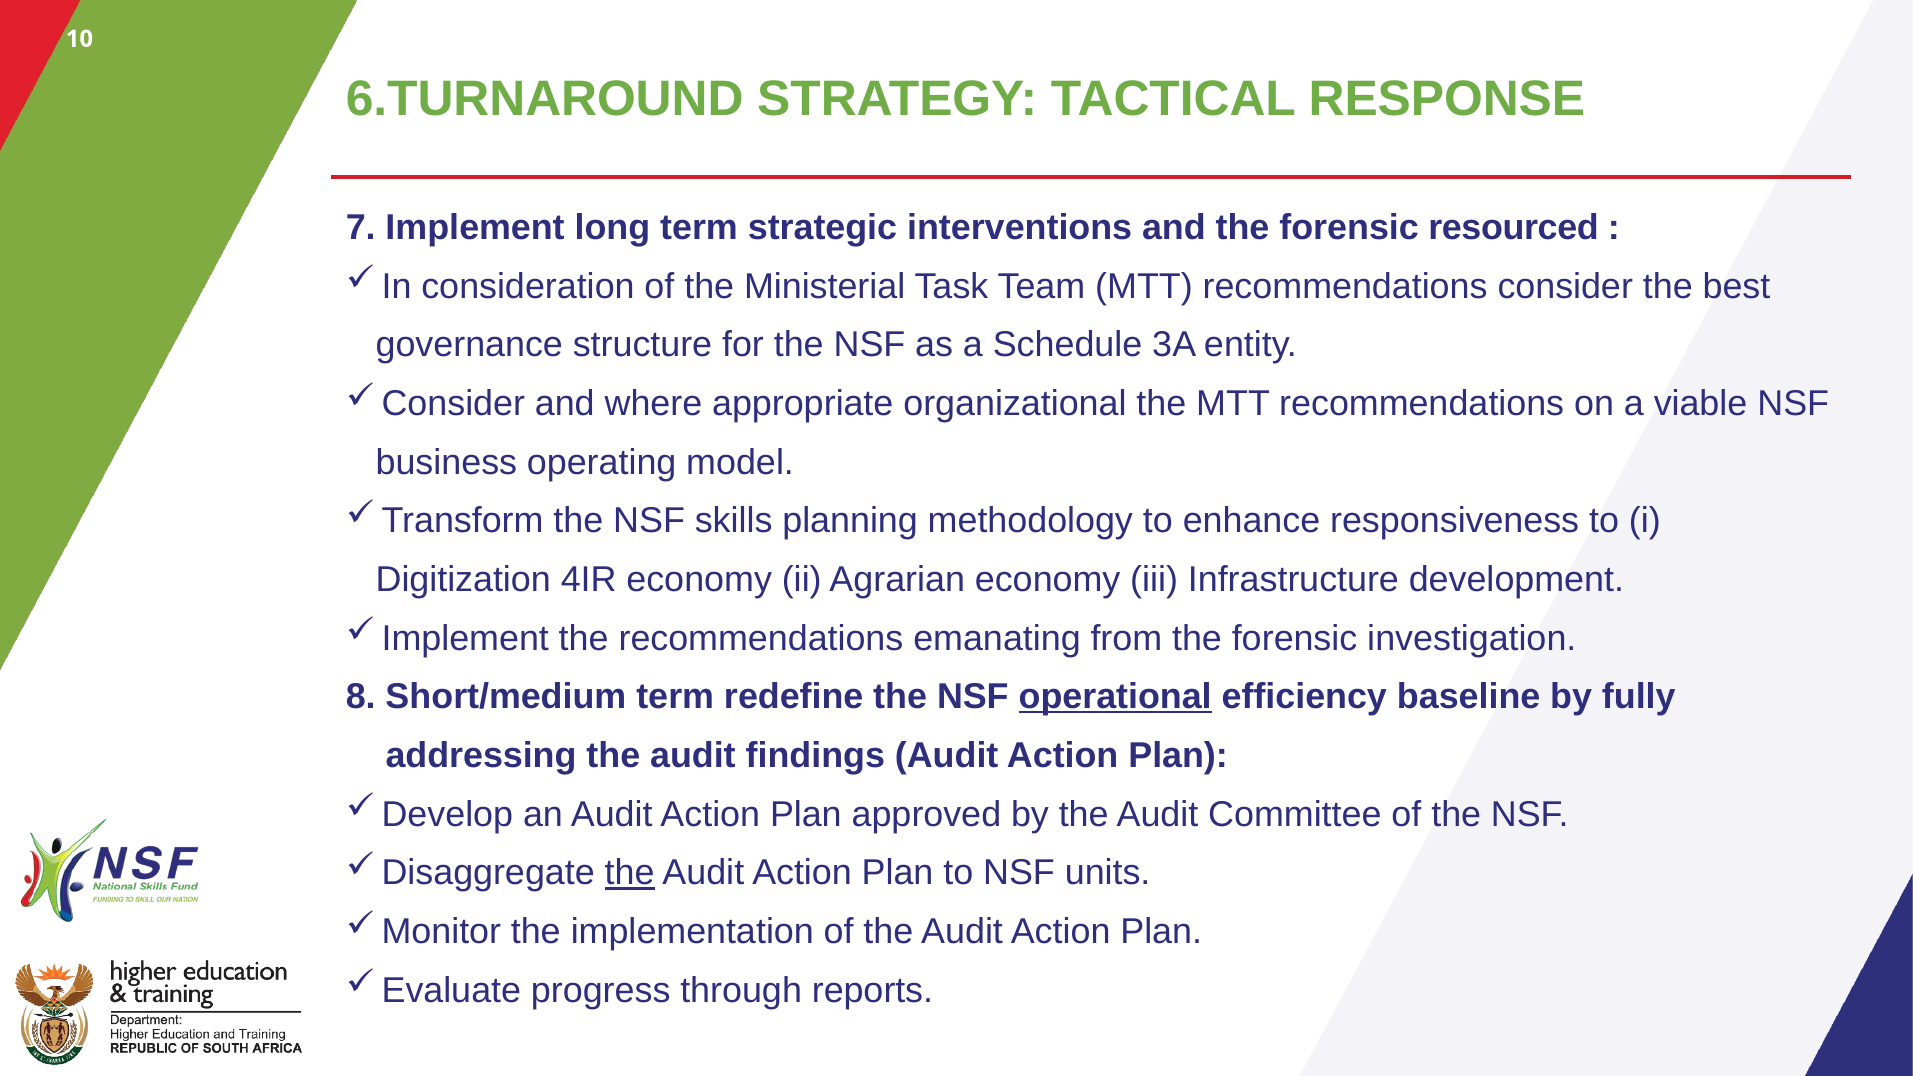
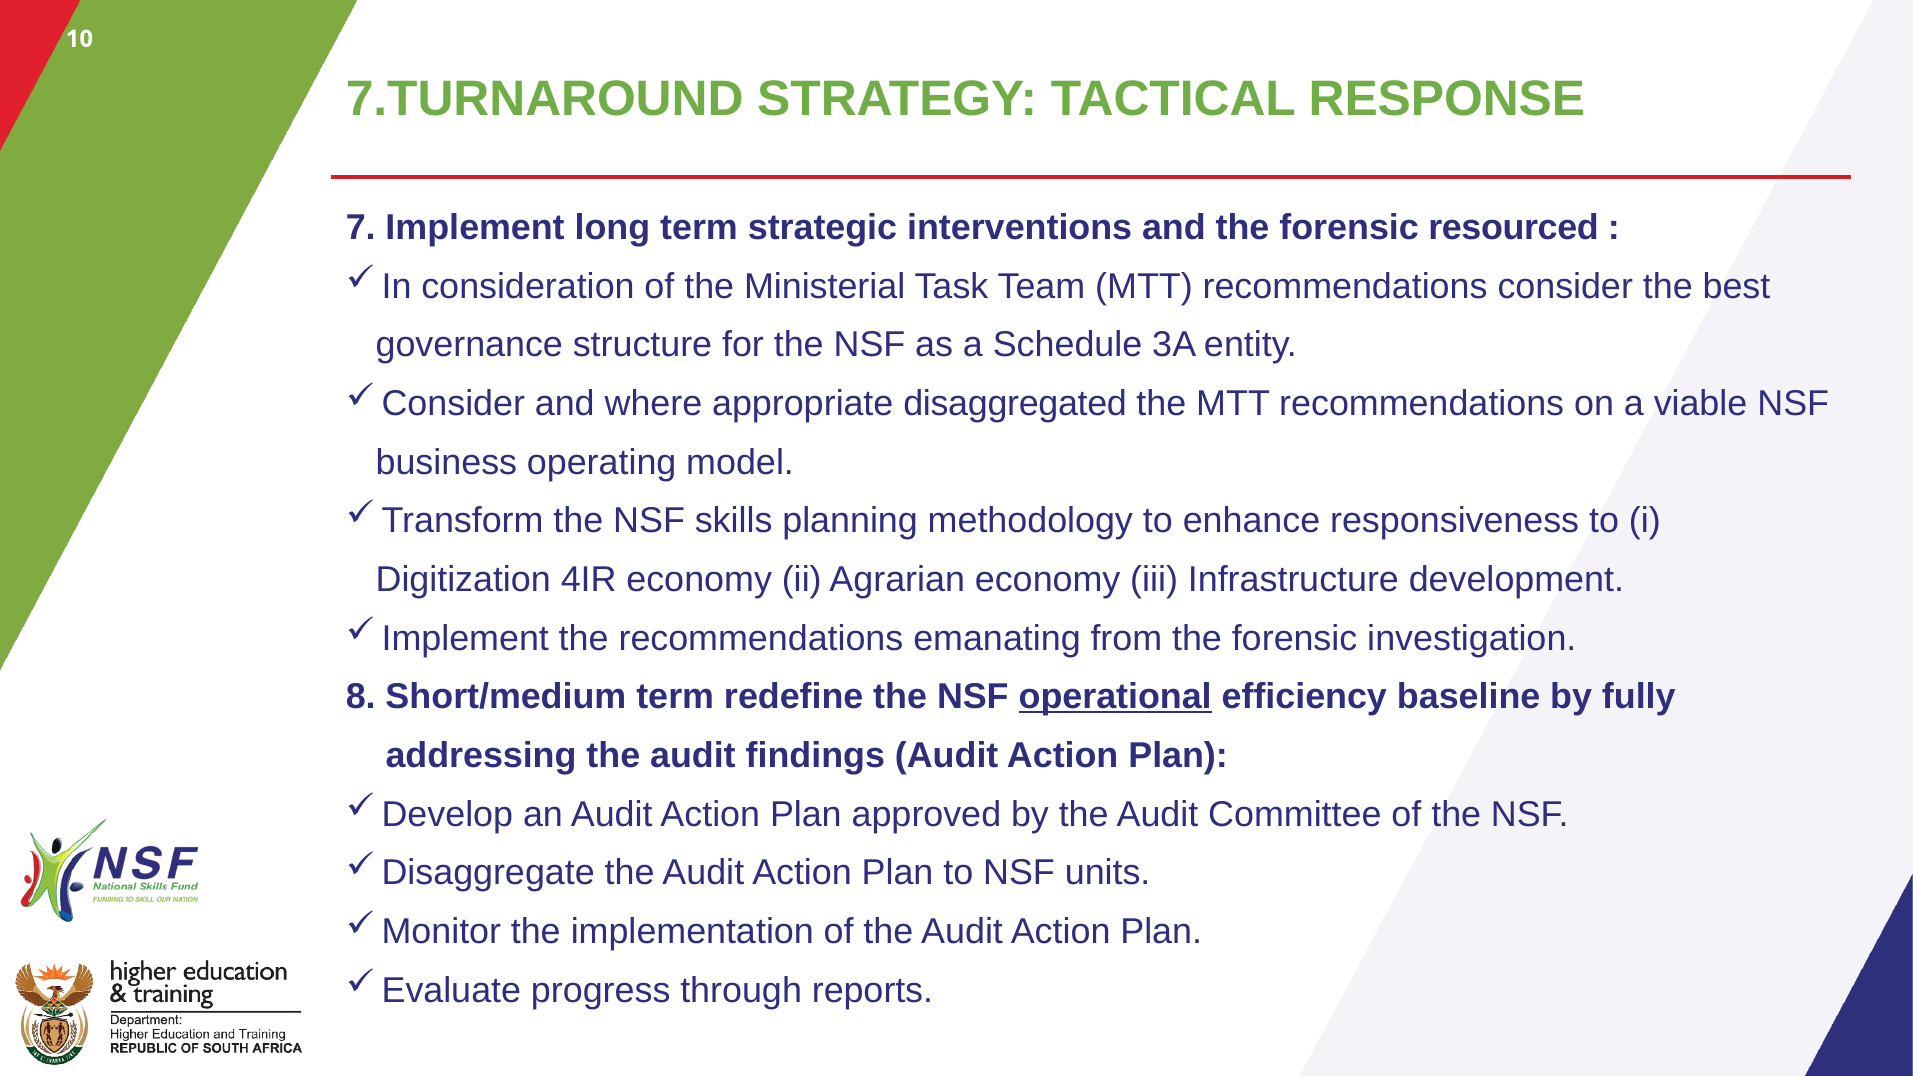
6.TURNAROUND: 6.TURNAROUND -> 7.TURNAROUND (545, 99)
organizational: organizational -> disaggregated (1015, 404)
the underline: present -> none (630, 873)
